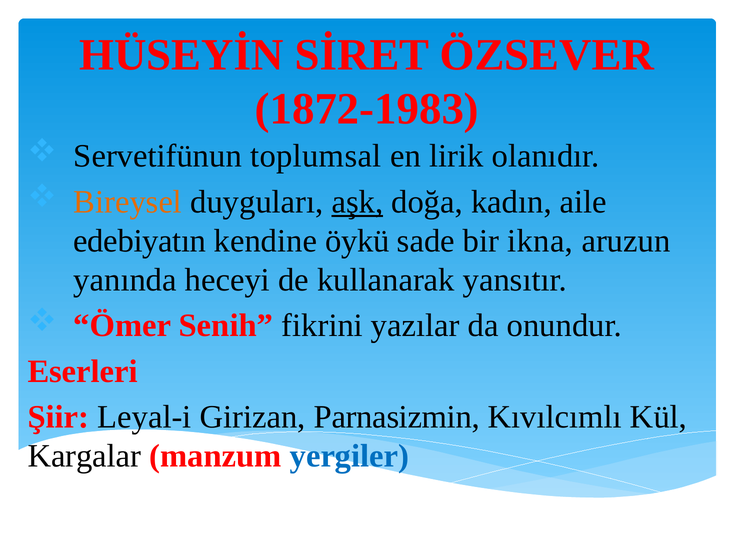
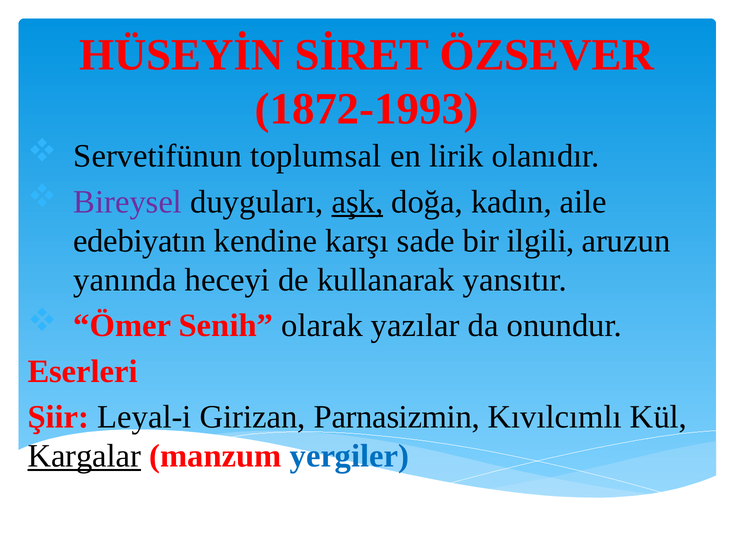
1872-1983: 1872-1983 -> 1872-1993 (367, 109)
Bireysel colour: orange -> purple (128, 202)
öykü: öykü -> karşı (357, 241)
ikna: ikna -> ilgili (541, 241)
fikrini: fikrini -> olarak (322, 326)
Kargalar underline: none -> present (84, 456)
